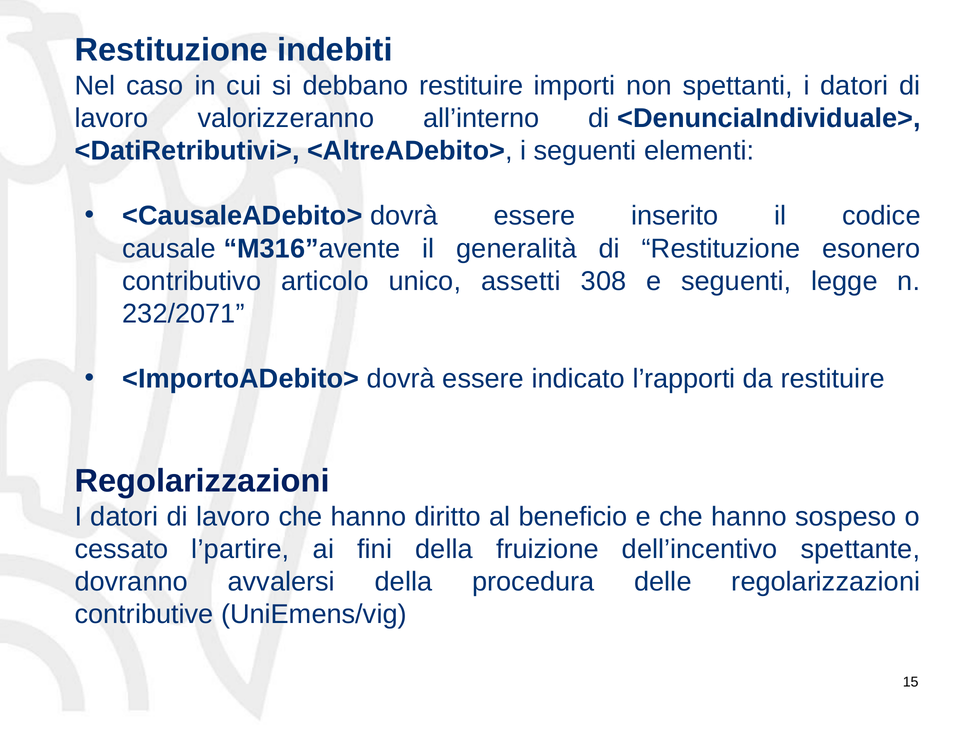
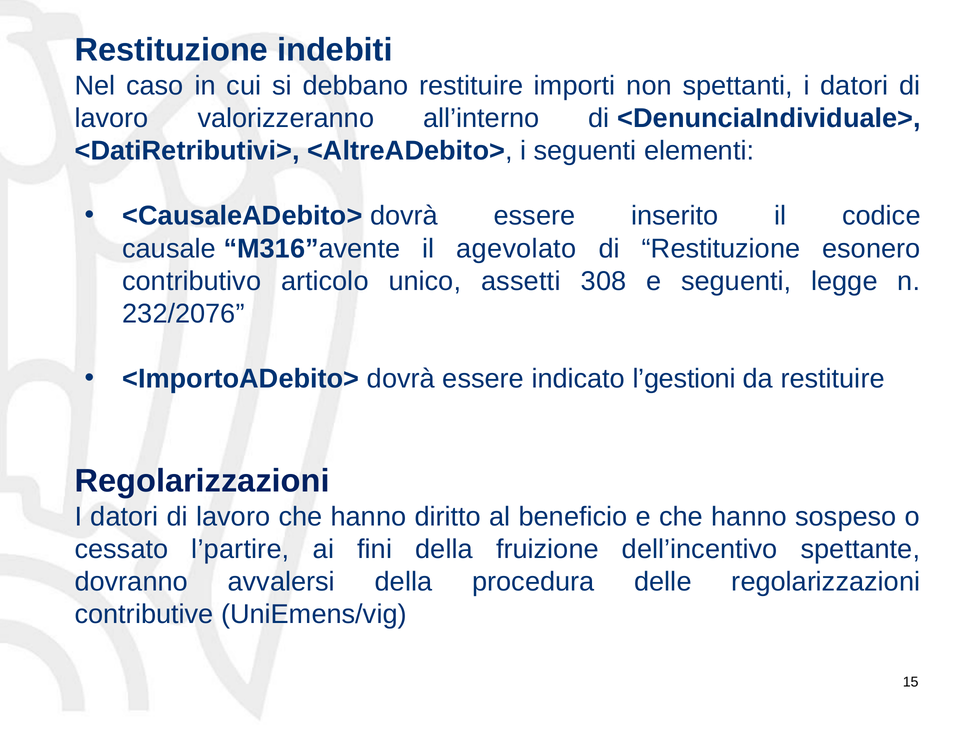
generalità: generalità -> agevolato (516, 249)
232/2071: 232/2071 -> 232/2076 (183, 314)
l’rapporti: l’rapporti -> l’gestioni (684, 379)
